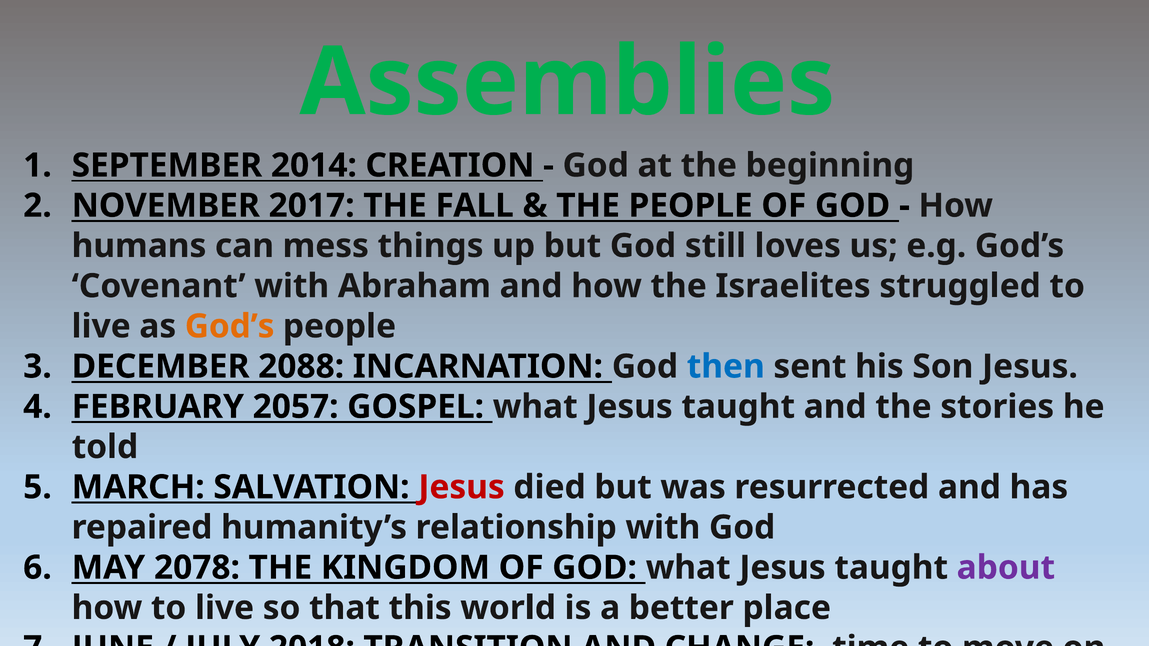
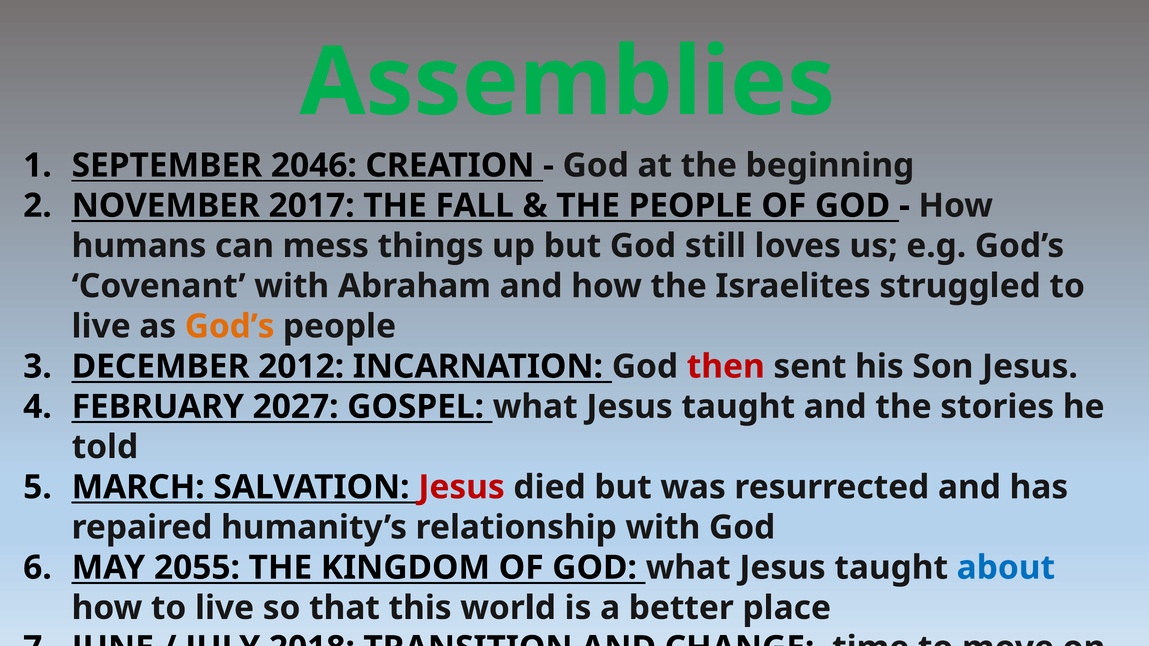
2014: 2014 -> 2046 (314, 166)
2088: 2088 -> 2012 (301, 367)
then colour: blue -> red (726, 367)
2057: 2057 -> 2027 (296, 407)
2078: 2078 -> 2055 (197, 568)
about colour: purple -> blue (1006, 568)
